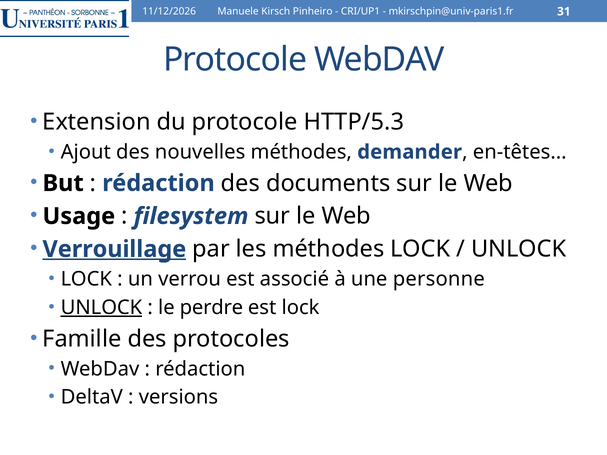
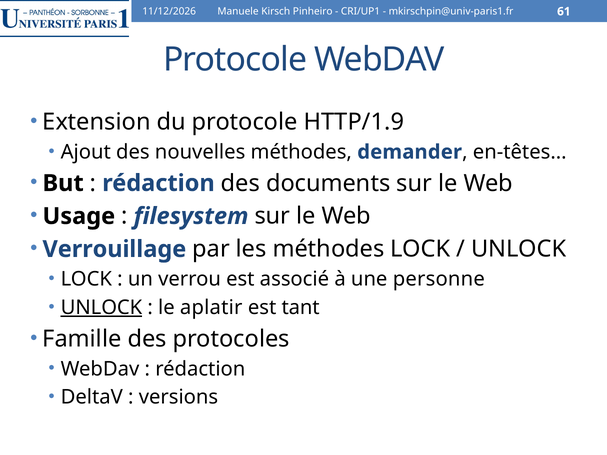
31: 31 -> 61 (564, 11)
HTTP/5.3: HTTP/5.3 -> HTTP/1.9 (354, 122)
Verrouillage underline: present -> none (114, 249)
perdre: perdre -> aplatir (211, 308)
est lock: lock -> tant (301, 308)
